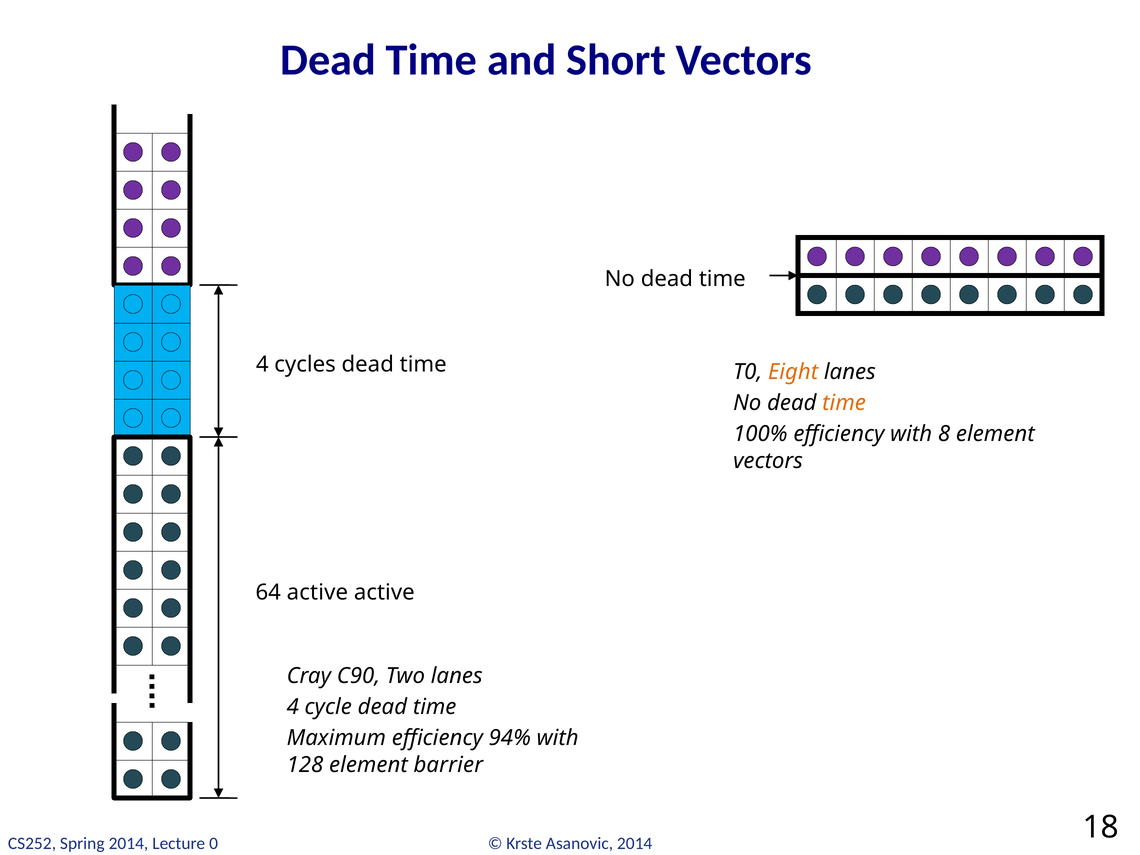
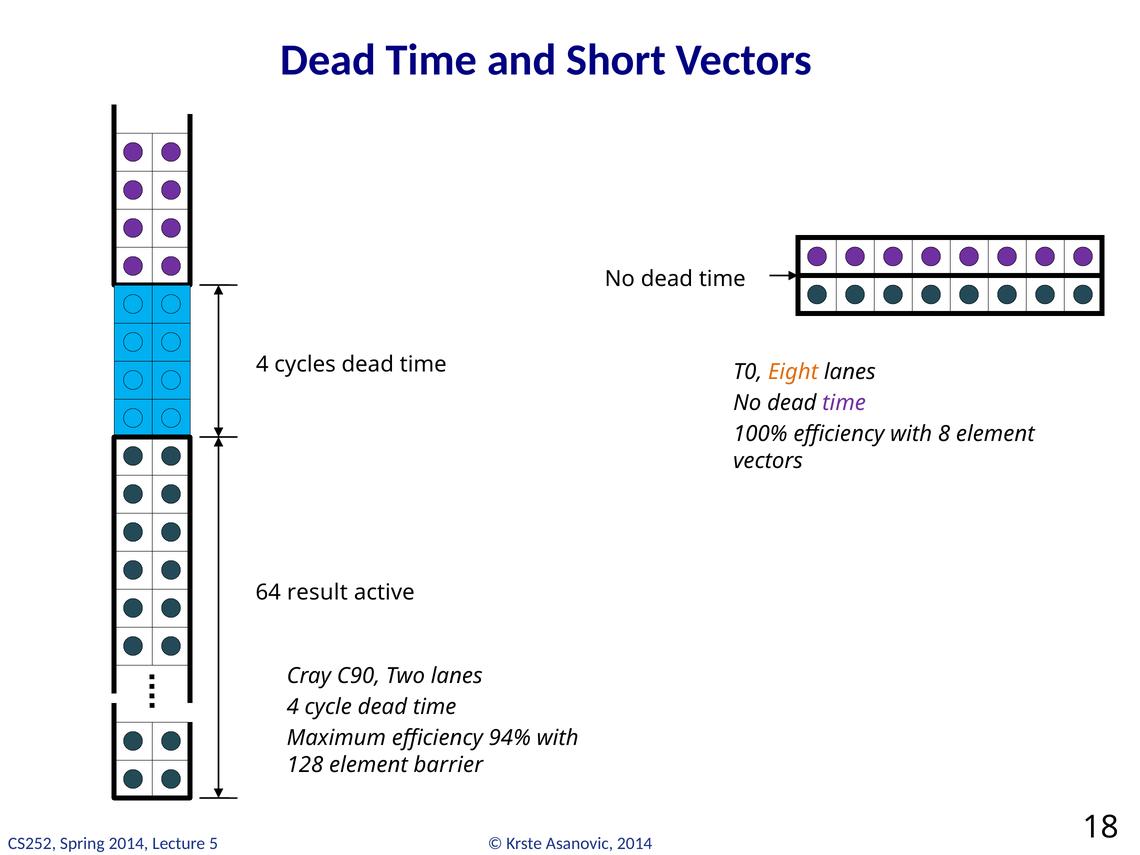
time colour: orange -> purple (844, 403)
64 active: active -> result (317, 592)
0: 0 -> 5 (214, 844)
